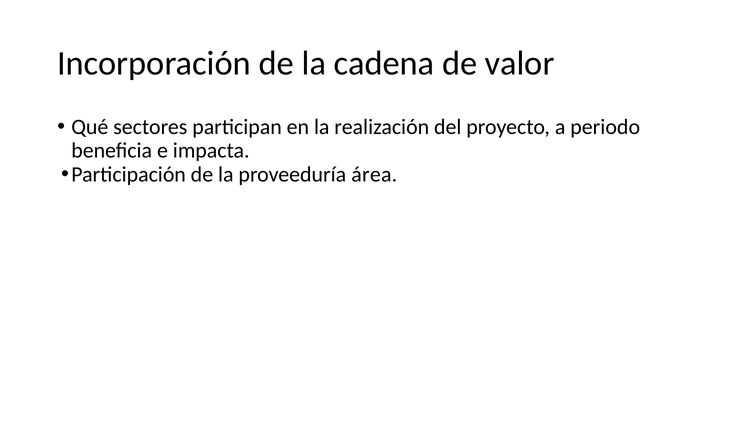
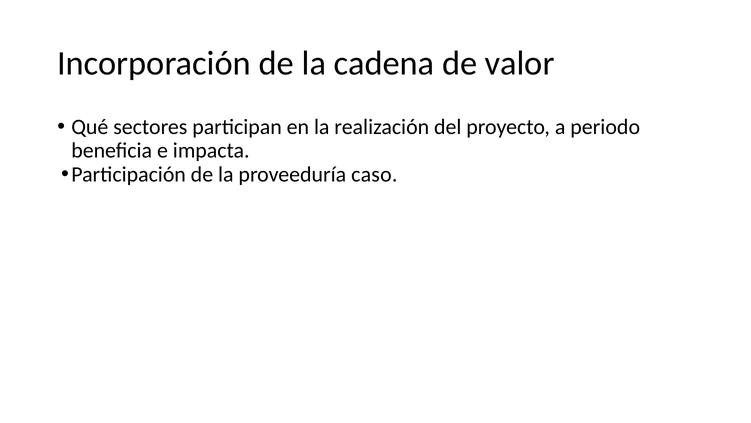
área: área -> caso (374, 174)
